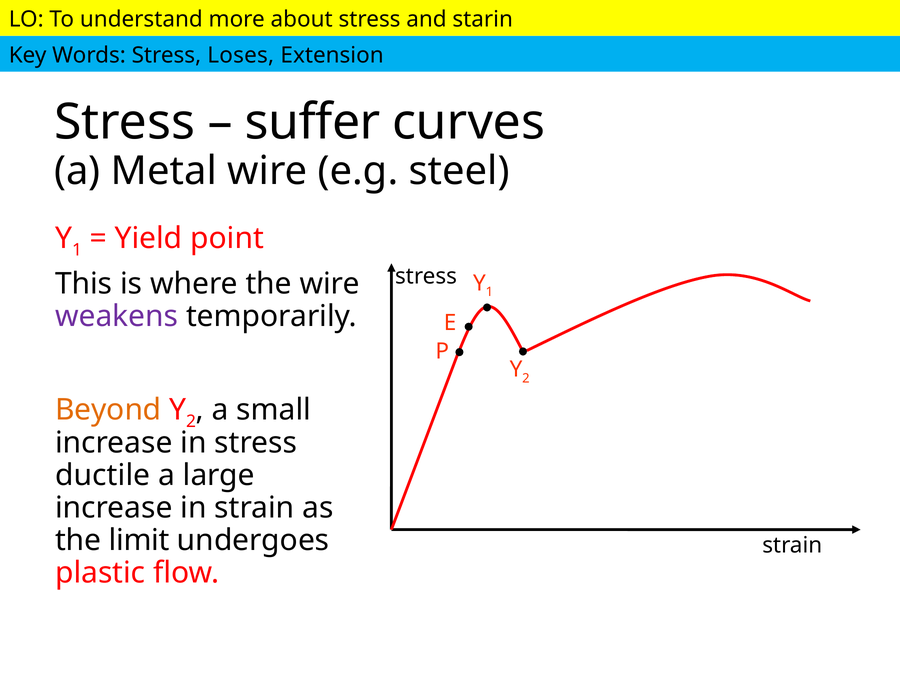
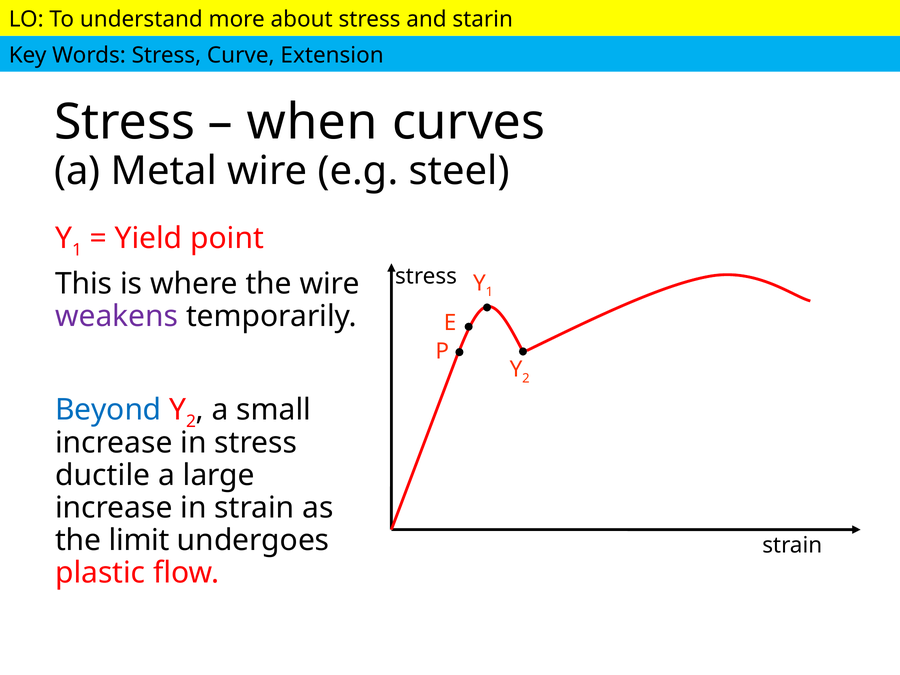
Loses: Loses -> Curve (241, 55)
suffer: suffer -> when (312, 122)
Beyond colour: orange -> blue (108, 410)
